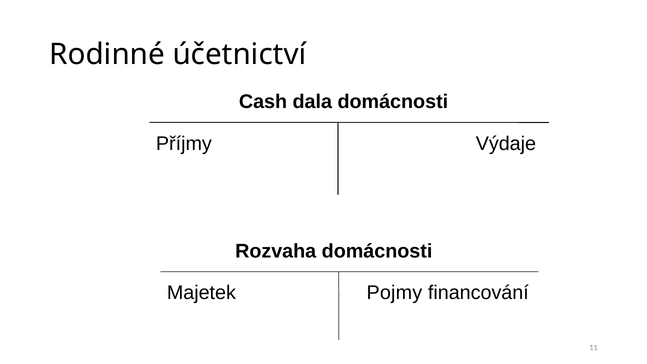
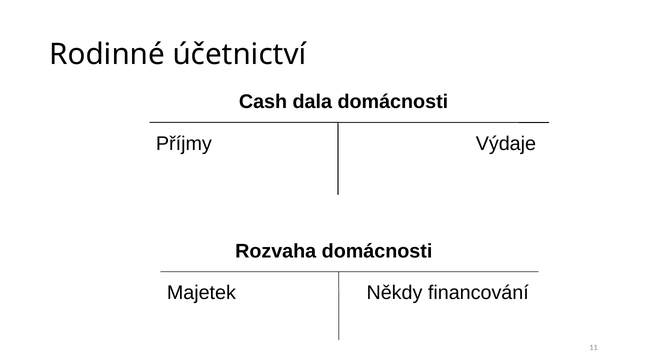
Pojmy: Pojmy -> Někdy (394, 293)
